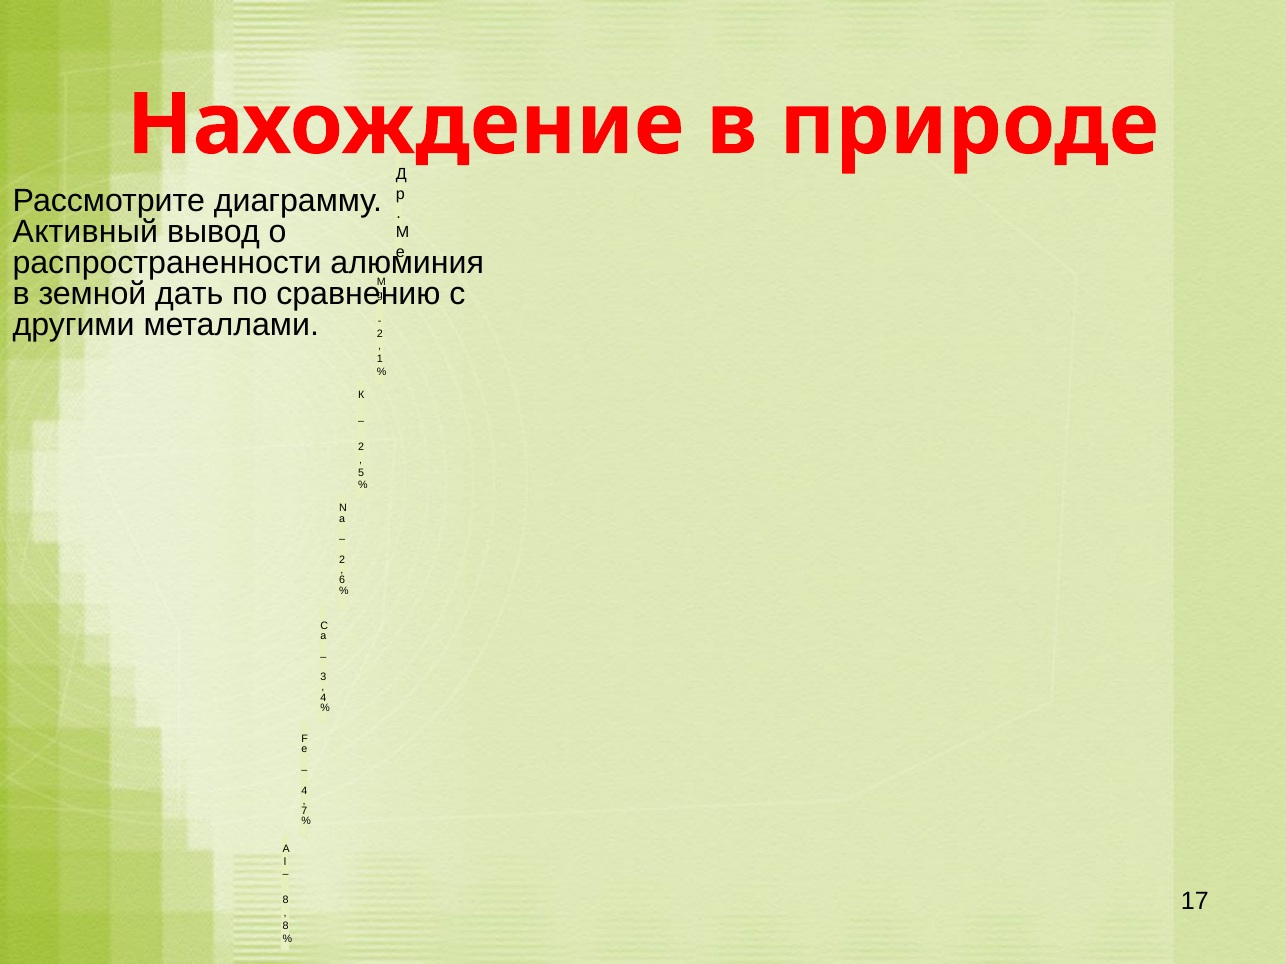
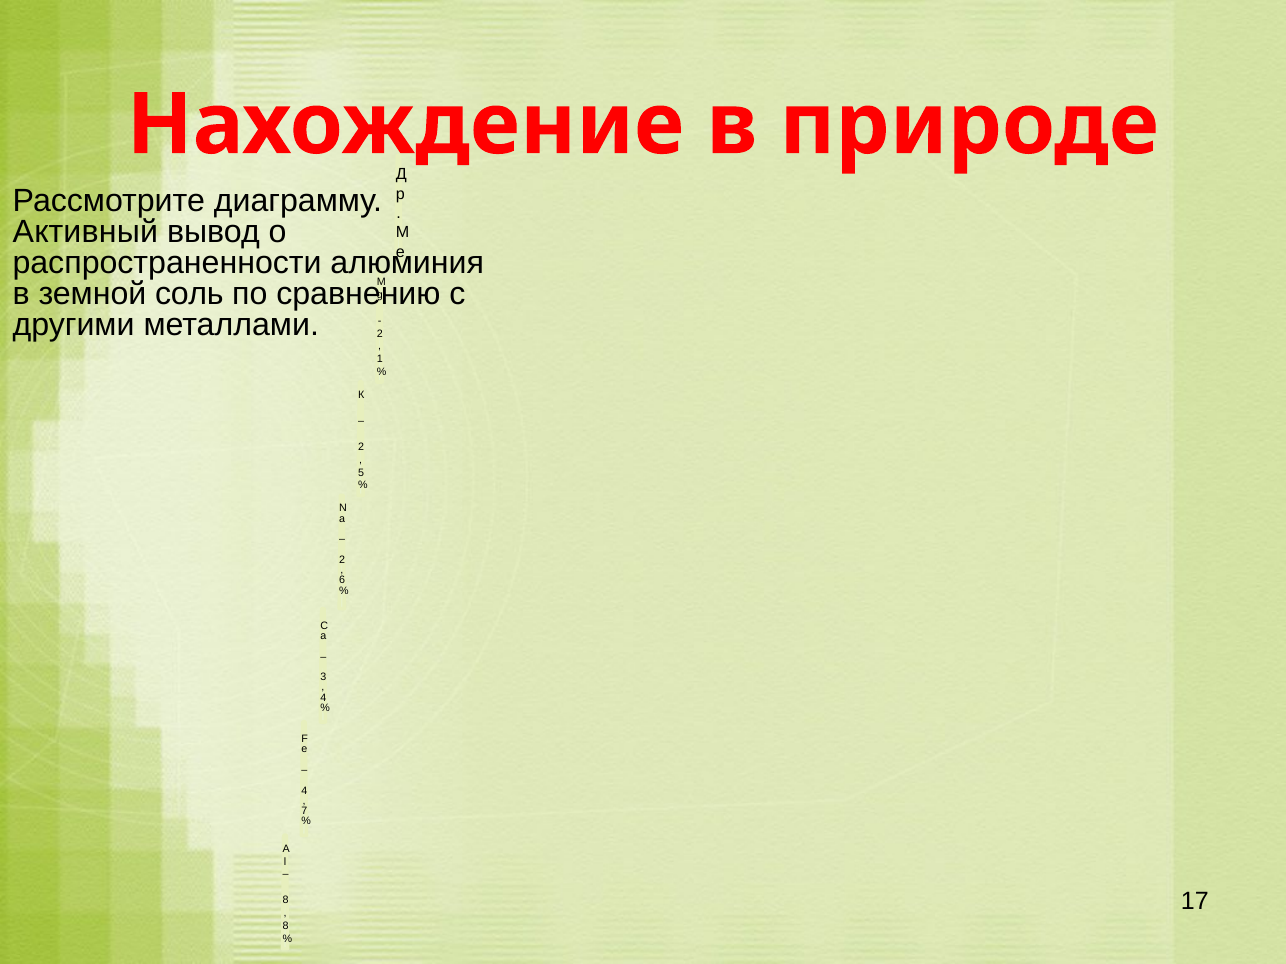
дать: дать -> соль (189, 294)
